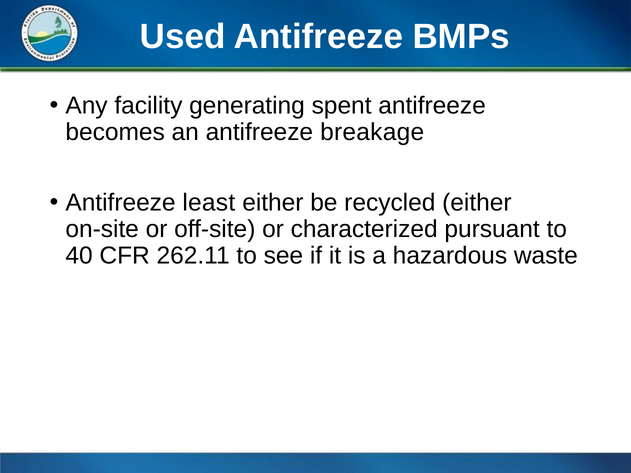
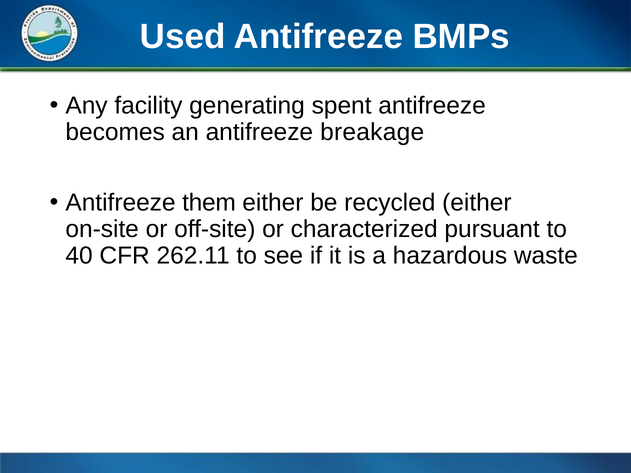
least: least -> them (209, 203)
